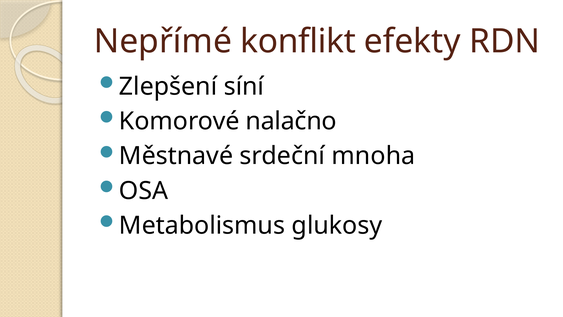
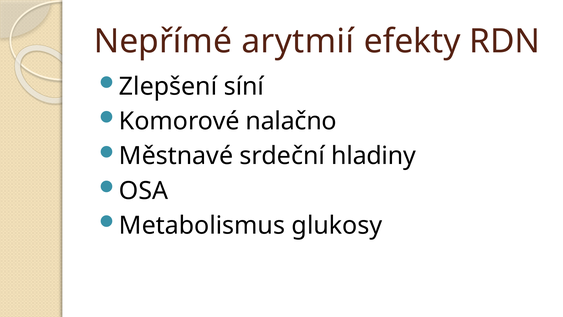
konflikt: konflikt -> arytmií (298, 41)
mnoha: mnoha -> hladiny (374, 156)
